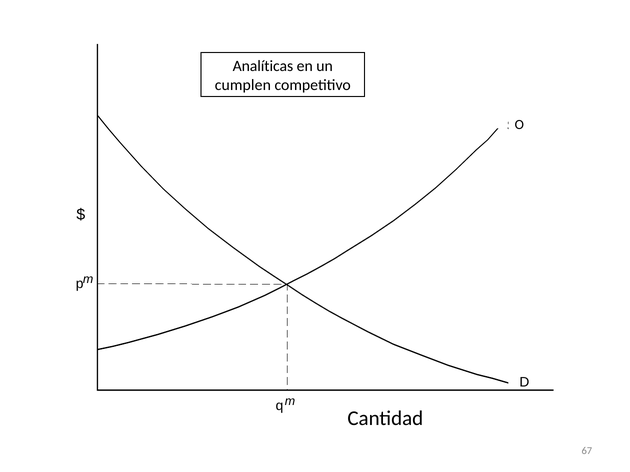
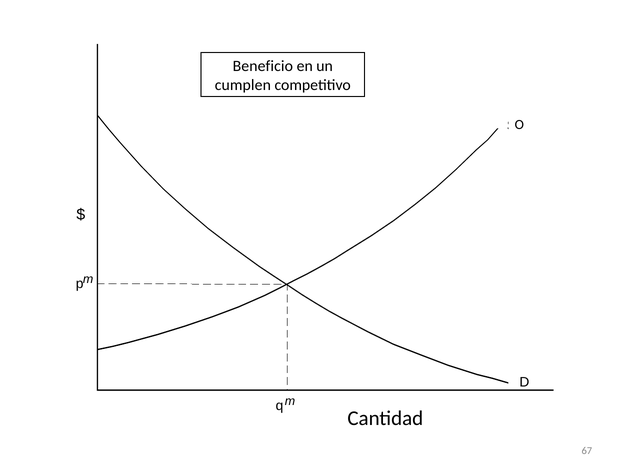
Analíticas: Analíticas -> Beneficio (263, 66)
